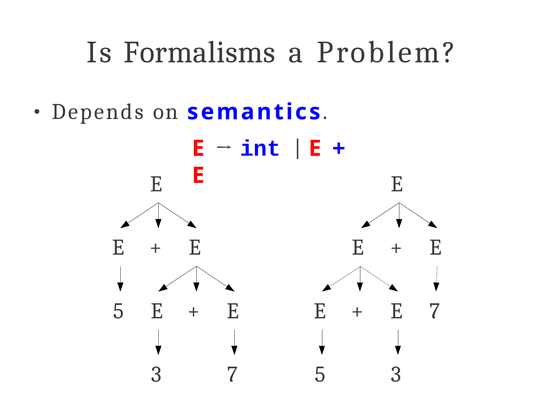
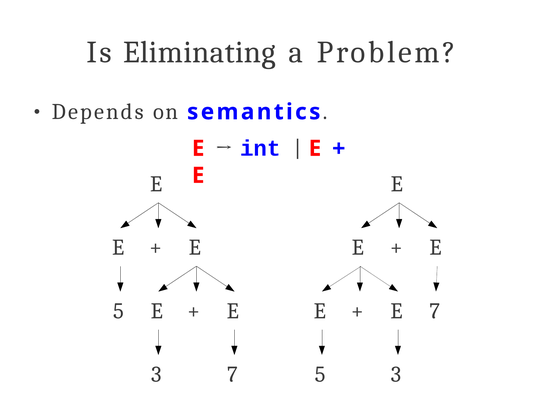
Formalisms: Formalisms -> Eliminating (200, 52)
